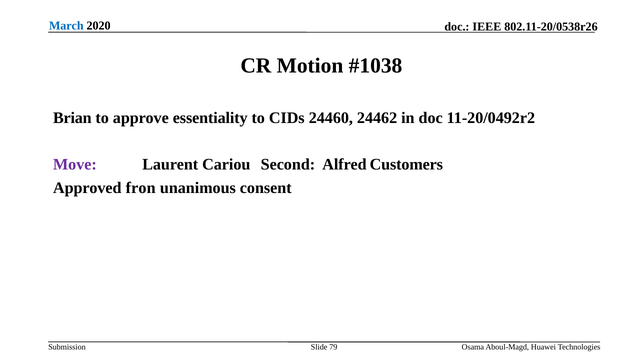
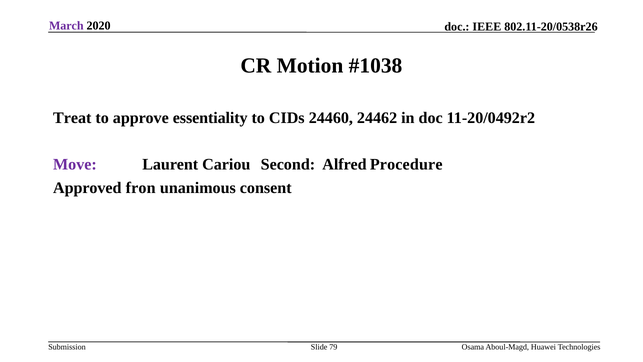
March colour: blue -> purple (66, 26)
Brian: Brian -> Treat (72, 118)
Customers: Customers -> Procedure (406, 164)
